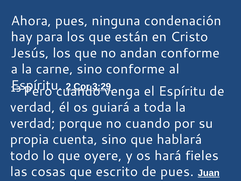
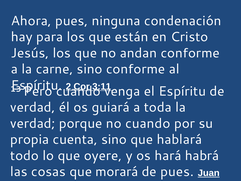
3:29: 3:29 -> 3:11 (102, 86)
fieles: fieles -> habrá (202, 155)
escrito: escrito -> morará (117, 171)
